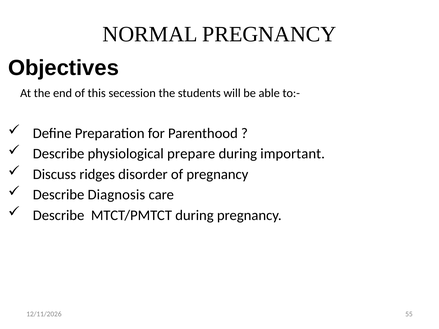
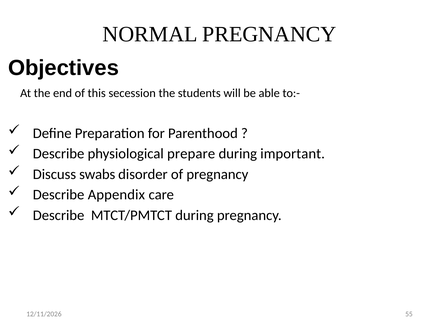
ridges: ridges -> swabs (97, 174)
Diagnosis: Diagnosis -> Appendix (116, 195)
